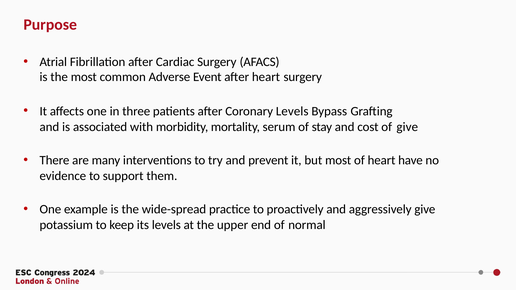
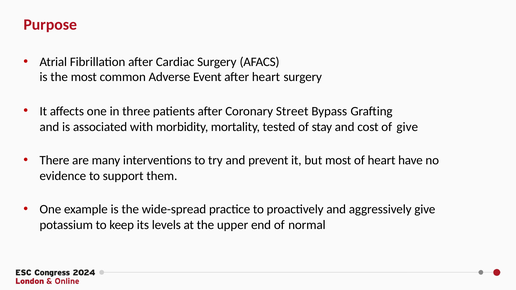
Coronary Levels: Levels -> Street (292, 111)
serum: serum -> tested (279, 127)
